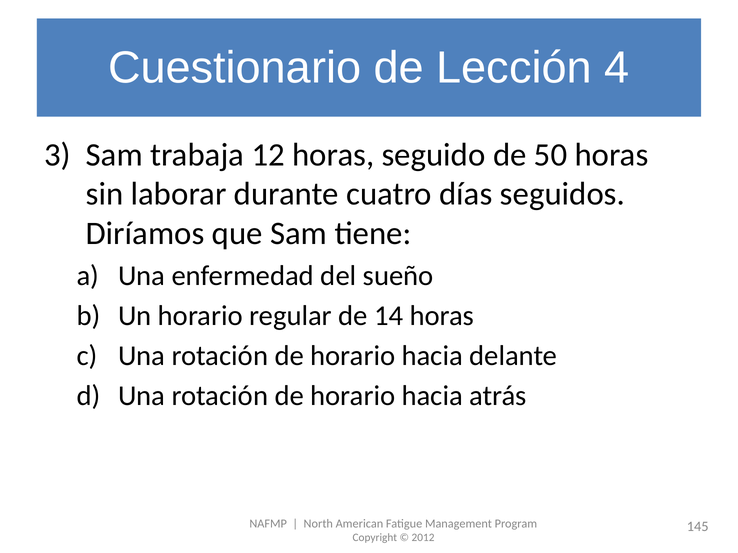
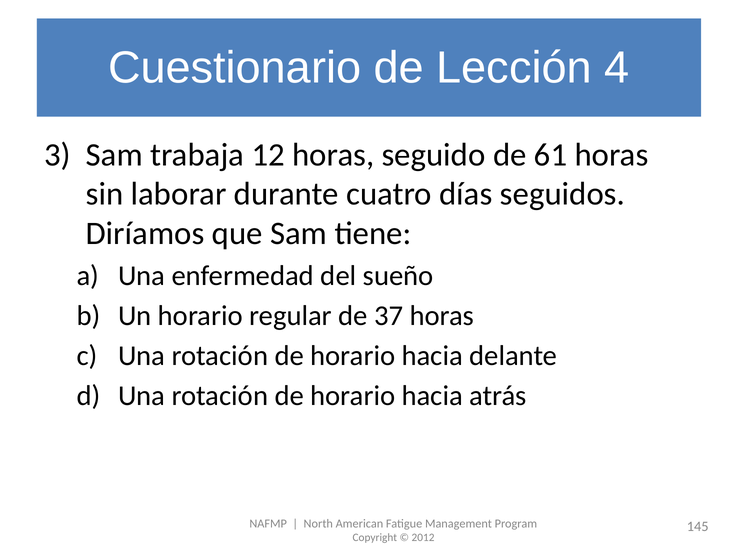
50: 50 -> 61 (551, 155)
14: 14 -> 37 (389, 316)
